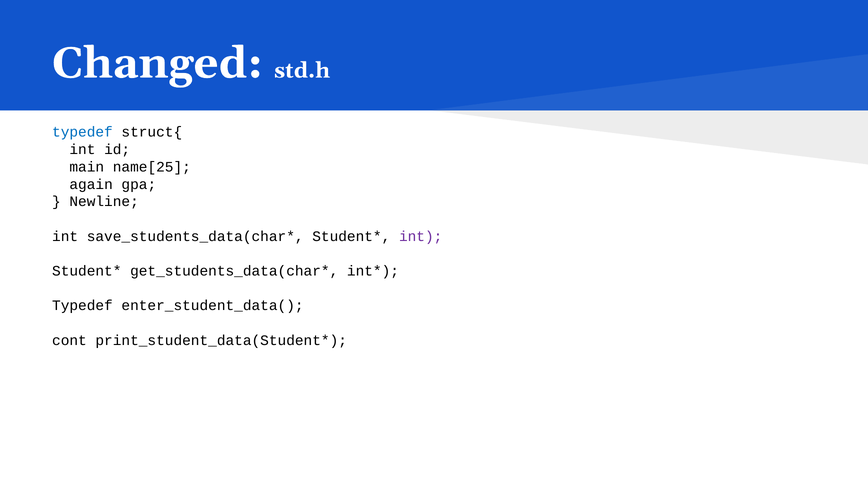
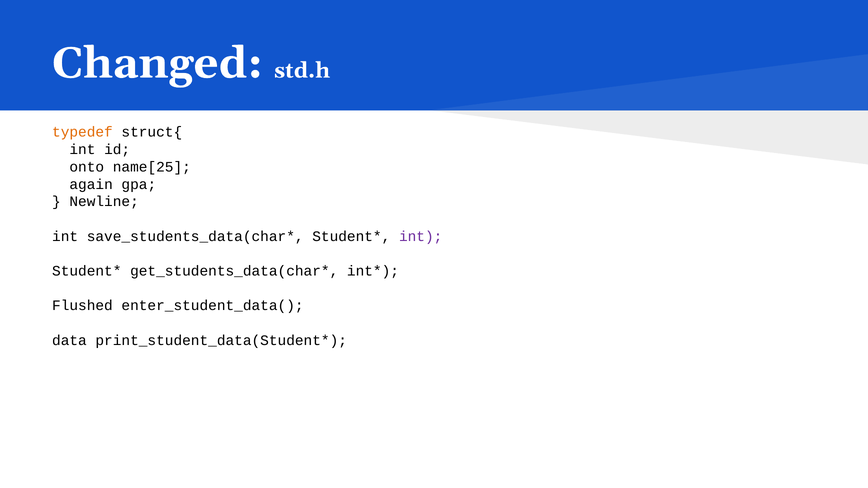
typedef colour: blue -> orange (82, 132)
main: main -> onto (87, 167)
Typedef: Typedef -> Flushed (82, 306)
cont: cont -> data (69, 341)
